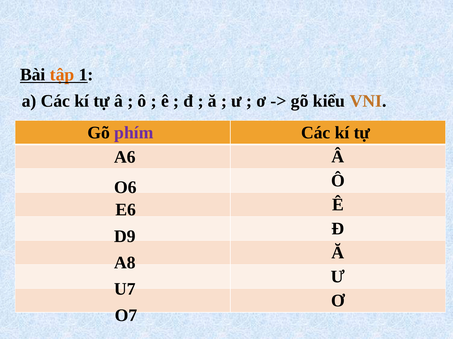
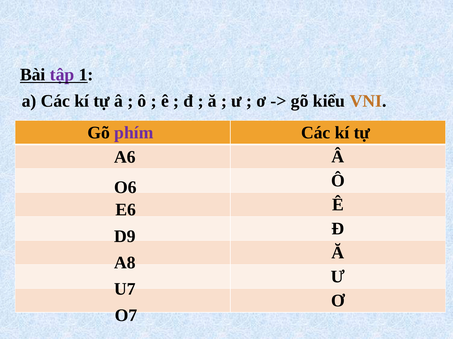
tập colour: orange -> purple (62, 75)
